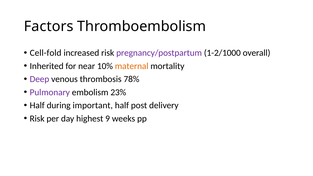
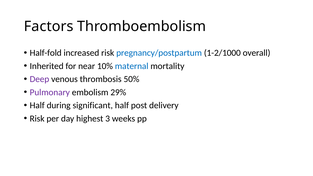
Cell-fold: Cell-fold -> Half-fold (46, 53)
pregnancy/postpartum colour: purple -> blue (159, 53)
maternal colour: orange -> blue (132, 66)
78%: 78% -> 50% (131, 79)
23%: 23% -> 29% (118, 92)
important: important -> significant (93, 105)
9: 9 -> 3 (108, 119)
